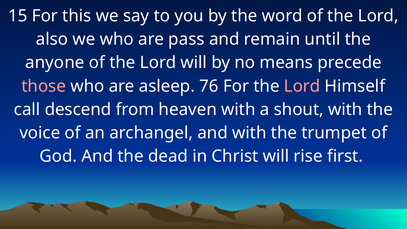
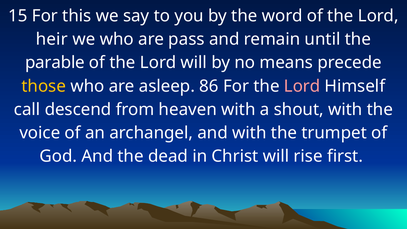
also: also -> heir (52, 39)
anyone: anyone -> parable (55, 63)
those colour: pink -> yellow (44, 86)
76: 76 -> 86 (209, 86)
